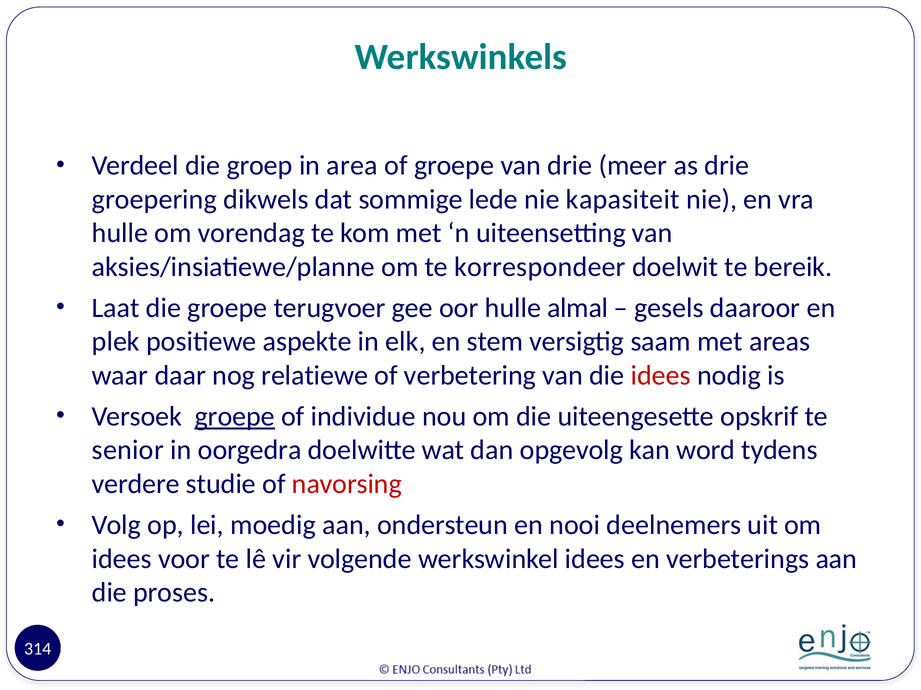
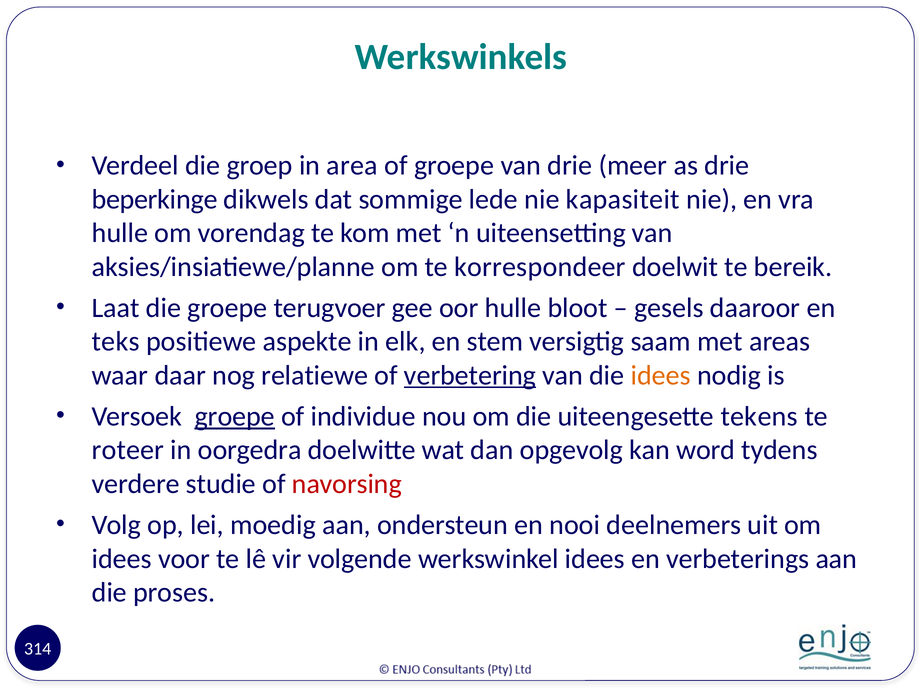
groepering: groepering -> beperkinge (155, 199)
almal: almal -> bloot (578, 308)
plek: plek -> teks (116, 342)
verbetering underline: none -> present (470, 376)
idees colour: red -> orange (661, 376)
opskrif: opskrif -> tekens (759, 417)
senior: senior -> roteer (128, 451)
